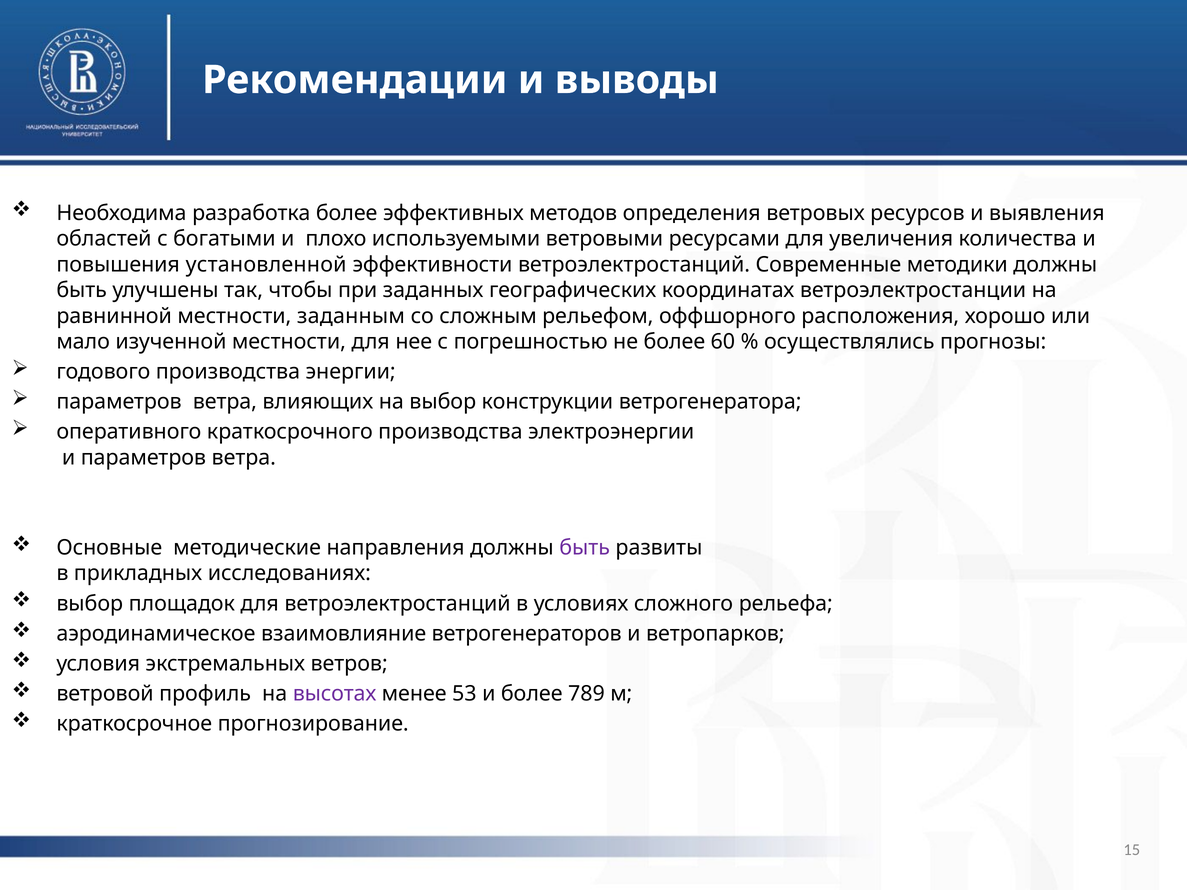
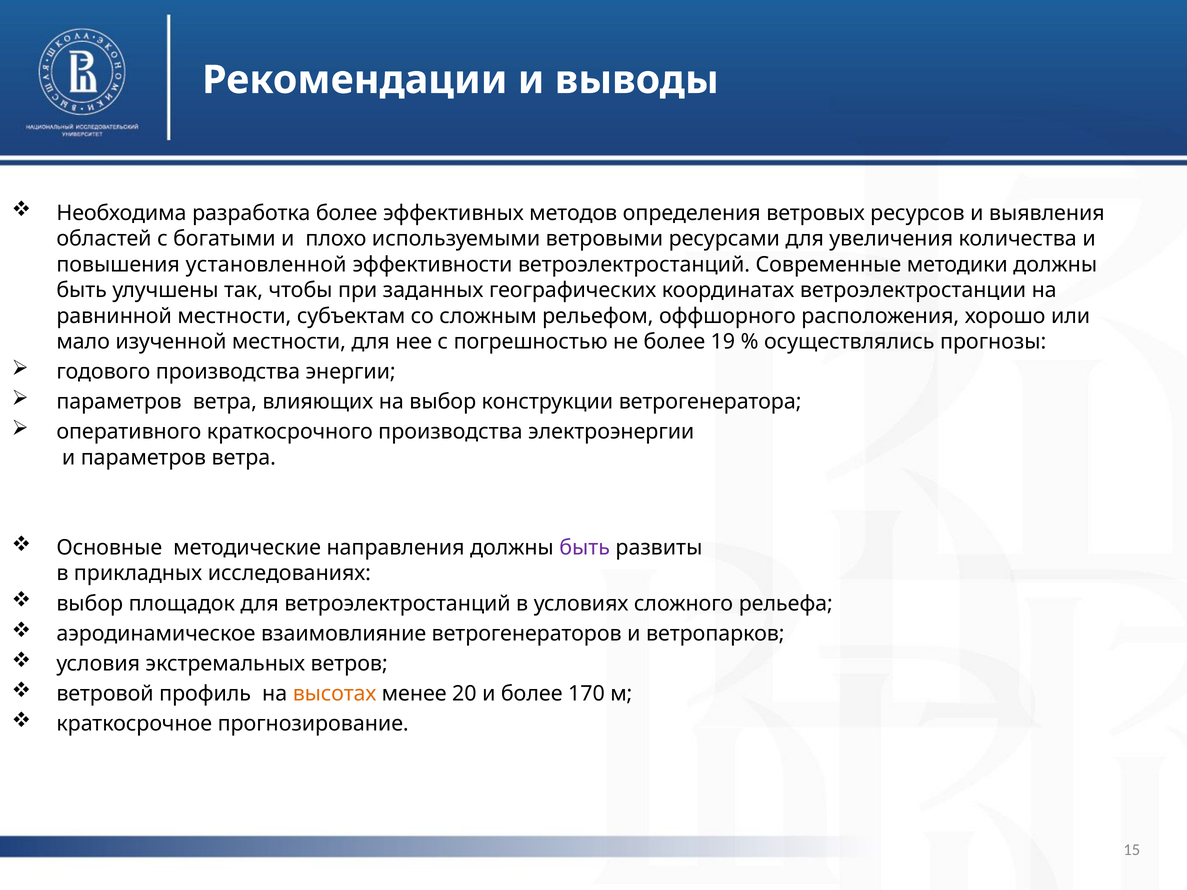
заданным: заданным -> субъектам (351, 316)
60: 60 -> 19 (723, 342)
высотах colour: purple -> orange (335, 694)
53: 53 -> 20 (464, 694)
789: 789 -> 170 (586, 694)
